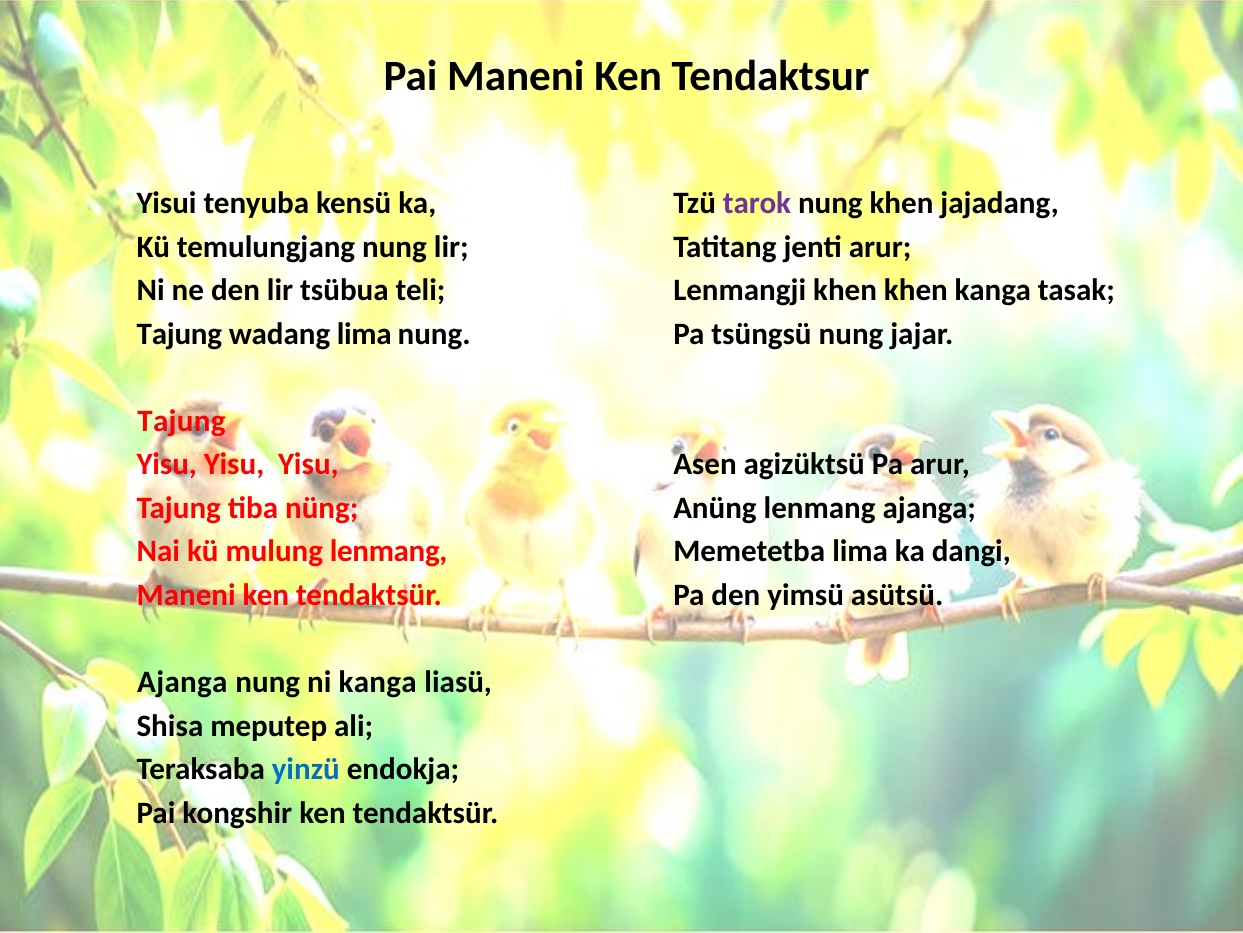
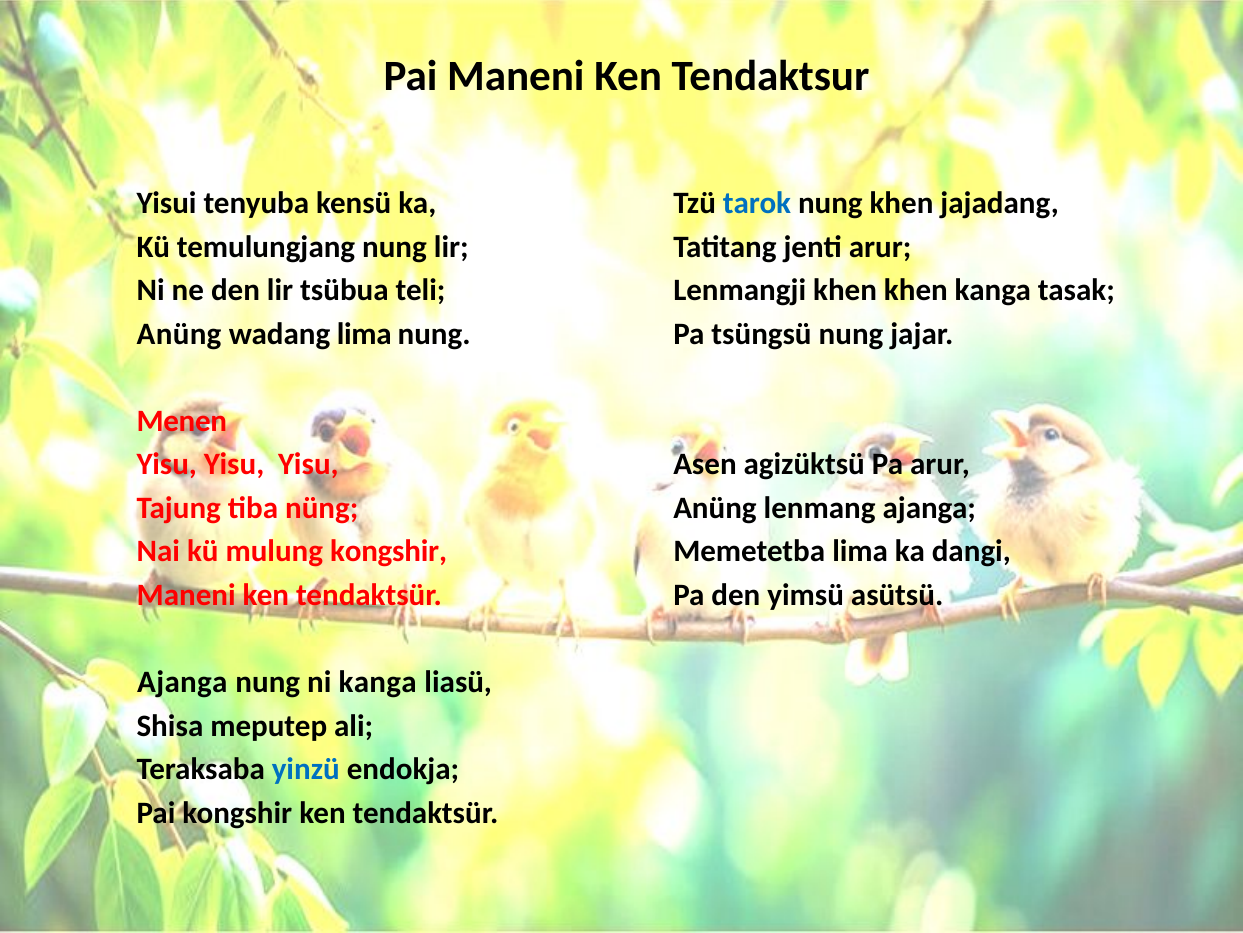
tarok colour: purple -> blue (757, 203)
Tajung: Tajung -> Anüng (179, 334)
Tajung: Tajung -> Menen (182, 421)
mulung lenmang: lenmang -> kongshir (389, 551)
